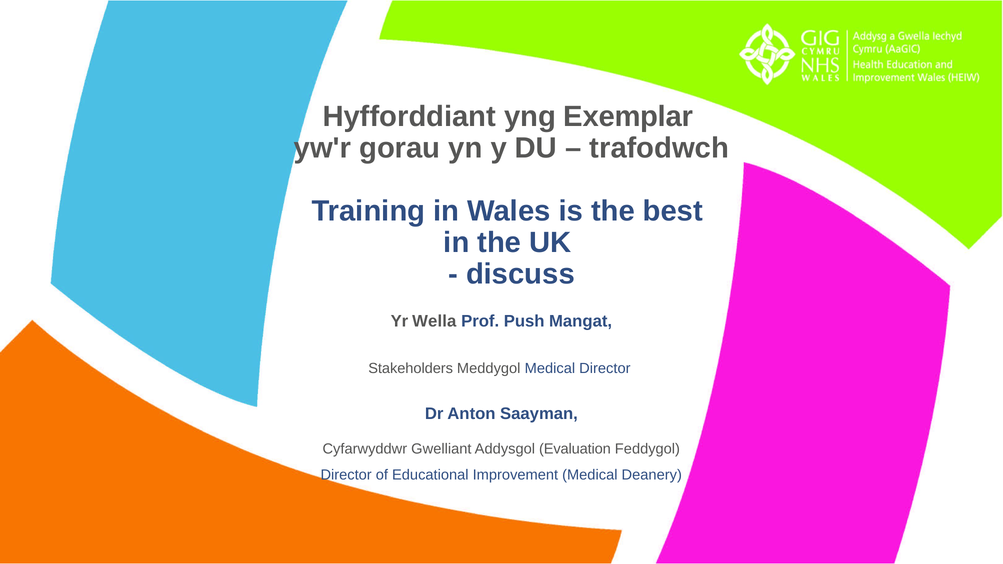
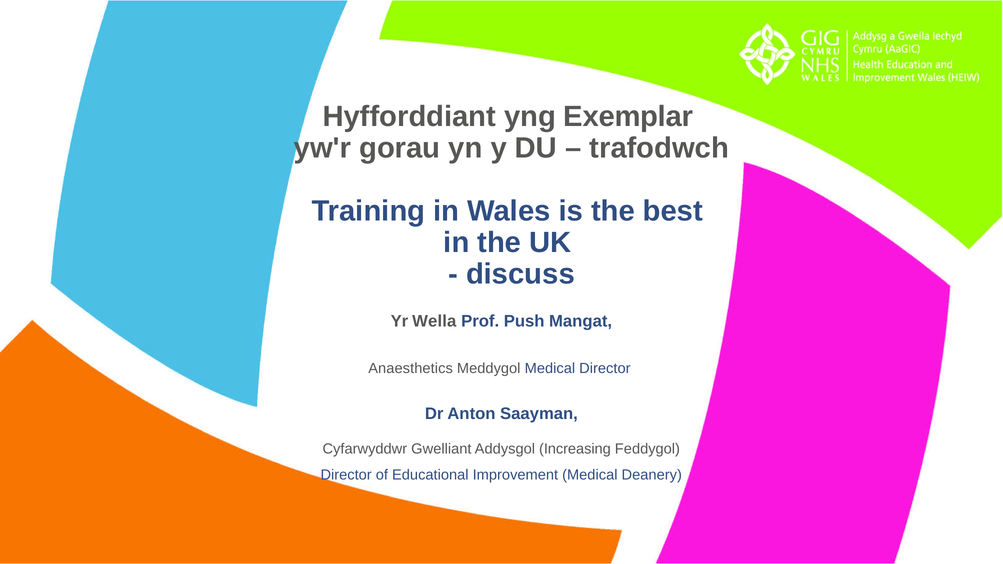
Stakeholders: Stakeholders -> Anaesthetics (411, 369)
Evaluation: Evaluation -> Increasing (575, 449)
